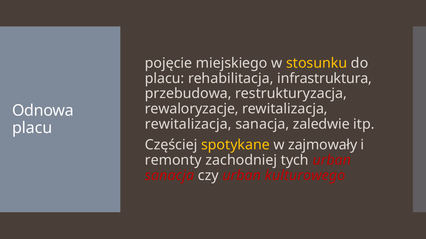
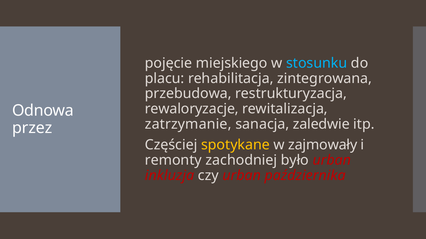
stosunku colour: yellow -> light blue (317, 63)
infrastruktura: infrastruktura -> zintegrowana (325, 79)
rewitalizacja: rewitalizacja -> zatrzymanie (188, 125)
placu: placu -> przez (32, 128)
tych: tych -> było (295, 161)
sanacja: sanacja -> inkluzja (169, 176)
kulturowego: kulturowego -> października (305, 176)
